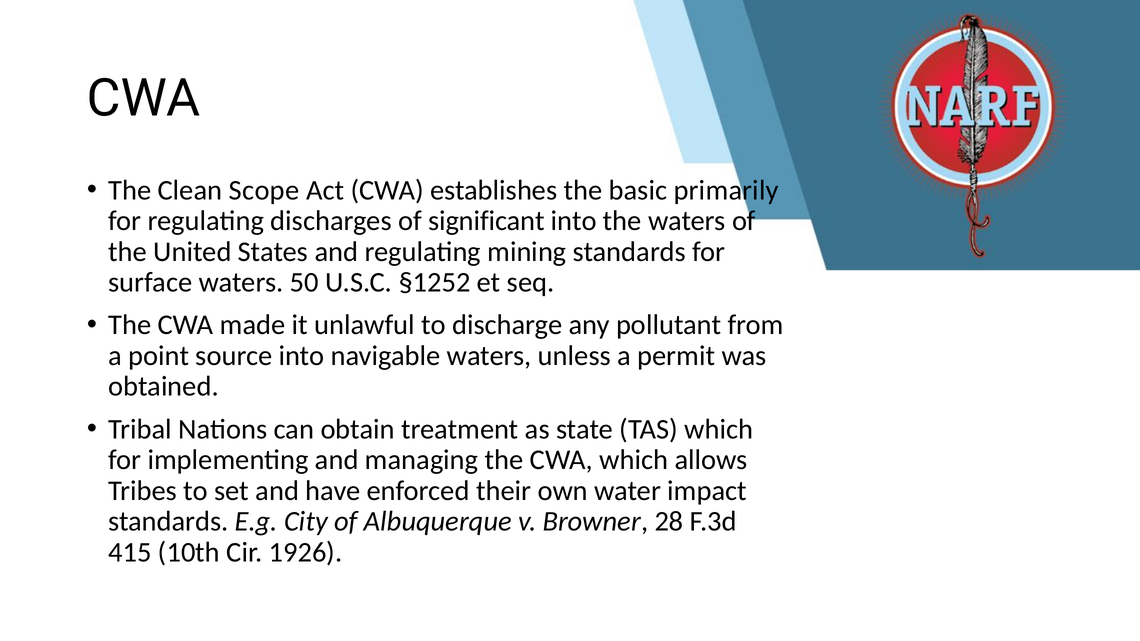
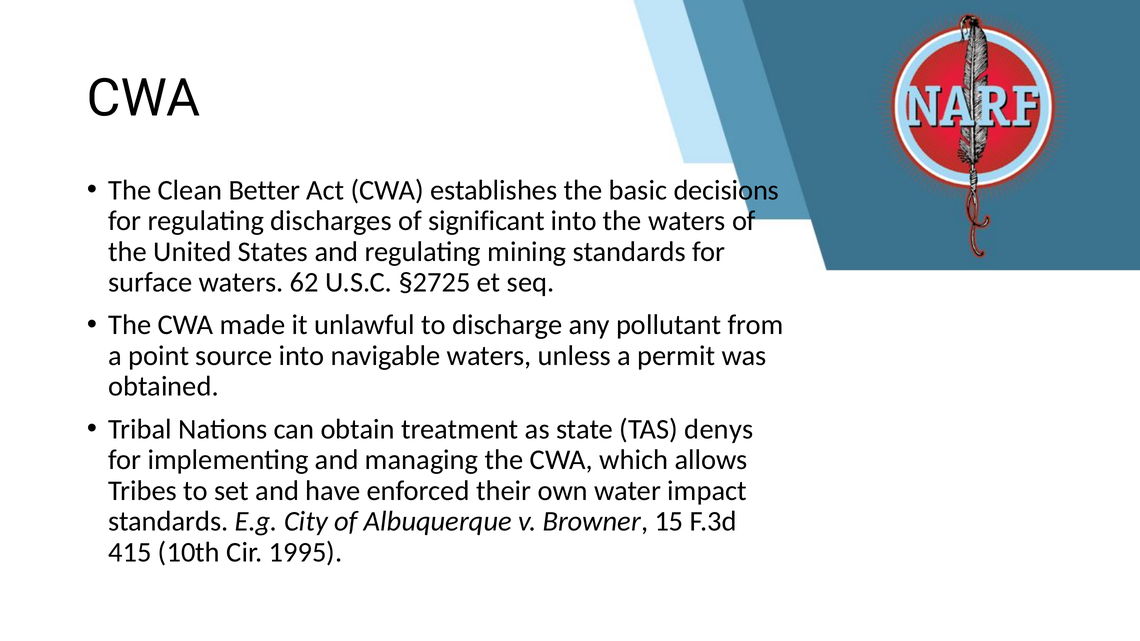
Scope: Scope -> Better (264, 190)
primarily: primarily -> decisions (726, 190)
50: 50 -> 62 (304, 282)
§1252: §1252 -> §2725 (435, 282)
TAS which: which -> denys (719, 429)
28: 28 -> 15 (669, 522)
1926: 1926 -> 1995 (306, 552)
